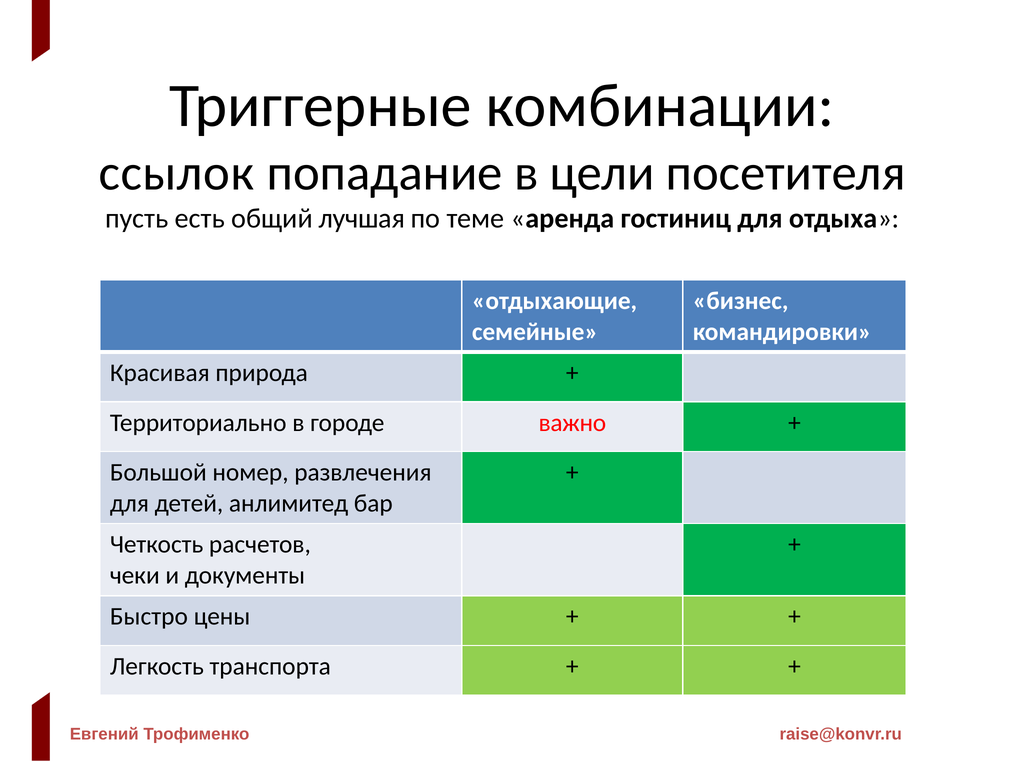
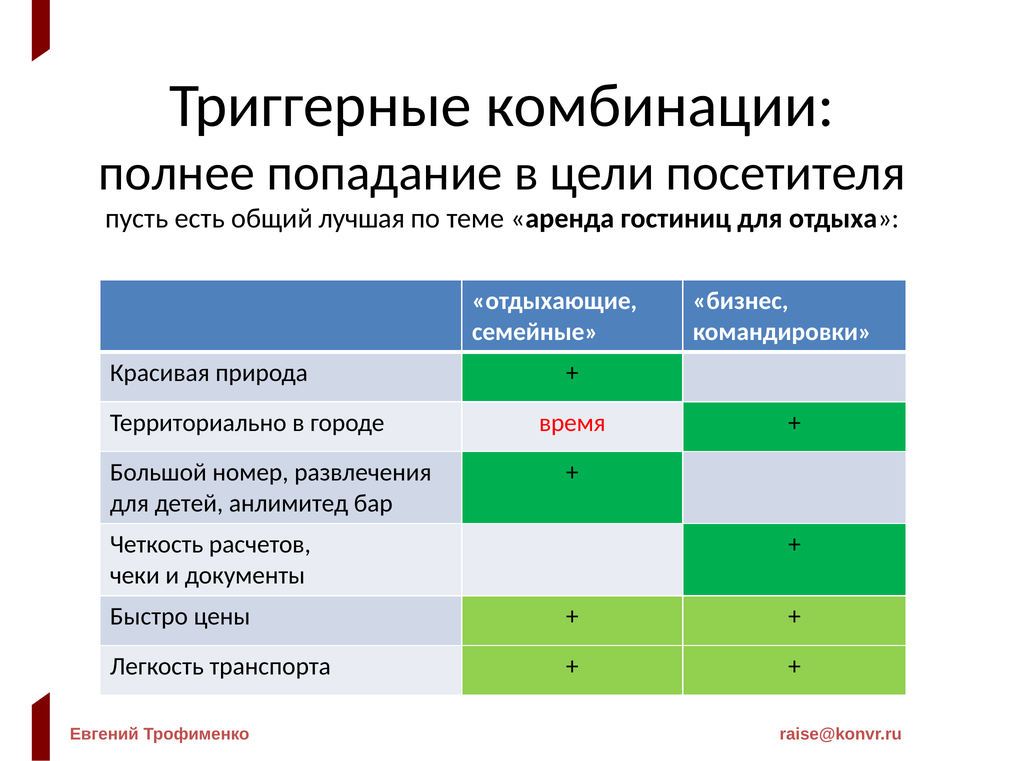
ссылок: ссылок -> полнее (177, 173)
важно: важно -> время (572, 422)
